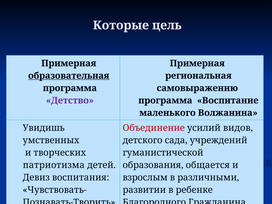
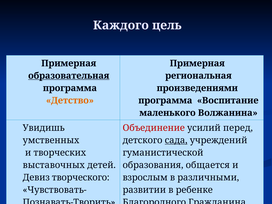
Которые: Которые -> Каждого (121, 25)
самовыражению: самовыражению -> произведениями (197, 88)
Детство colour: purple -> orange (70, 100)
видов: видов -> перед (238, 128)
сада underline: none -> present (176, 140)
патриотизма: патриотизма -> выставочных (54, 165)
воспитания: воспитания -> творческого (81, 177)
